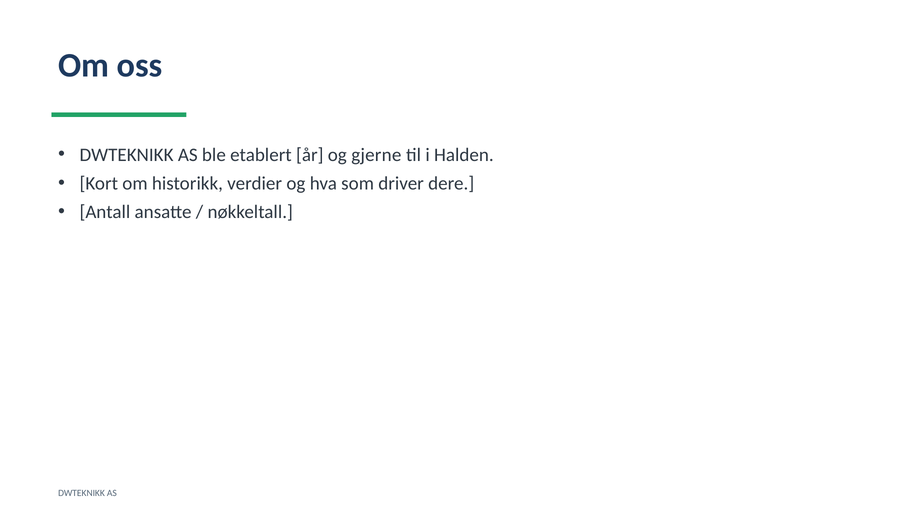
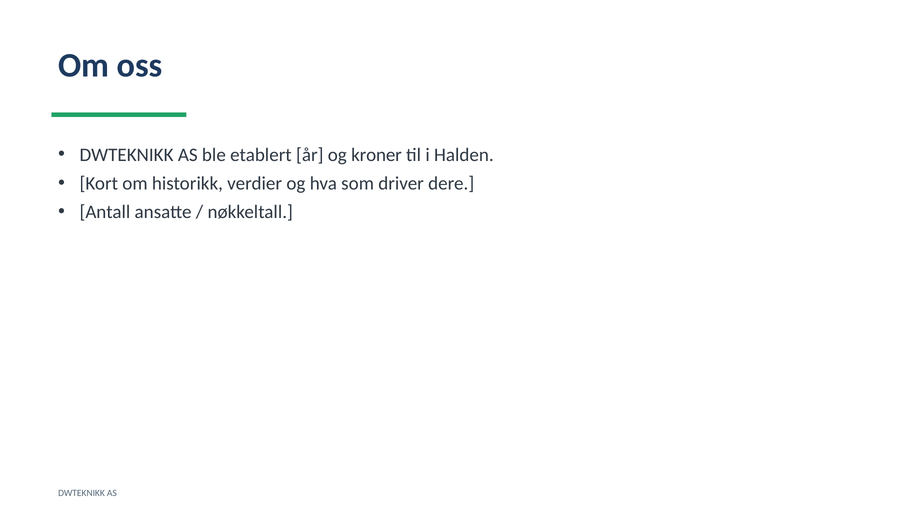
gjerne: gjerne -> kroner (377, 155)
